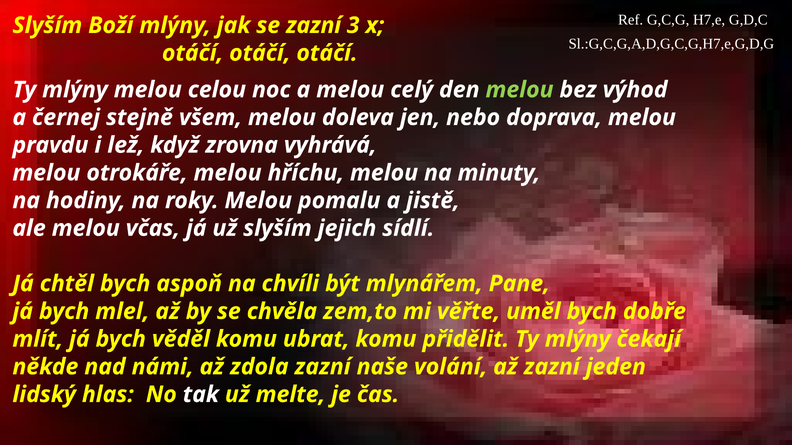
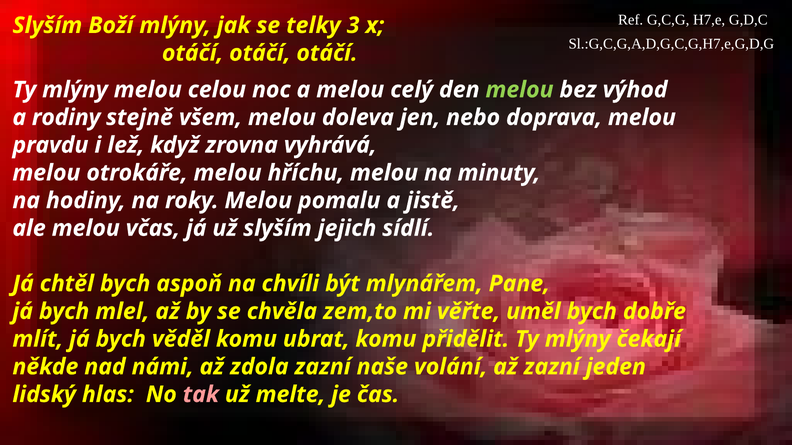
se zazní: zazní -> telky (313, 25)
černej: černej -> rodiny (66, 118)
tak colour: white -> pink (201, 395)
